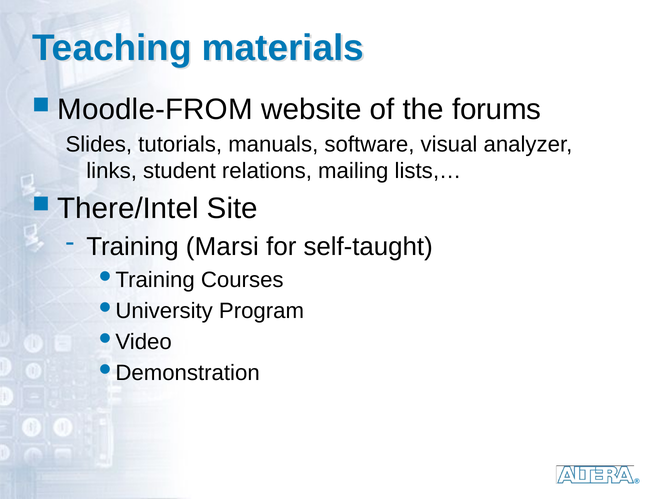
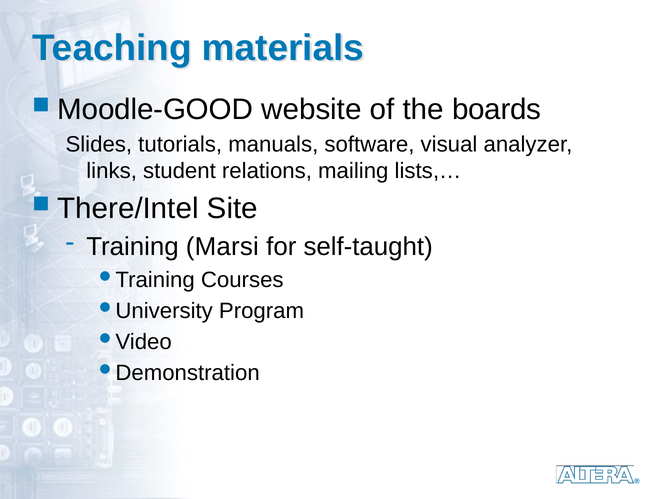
Moodle-FROM: Moodle-FROM -> Moodle-GOOD (155, 110)
forums: forums -> boards (497, 110)
